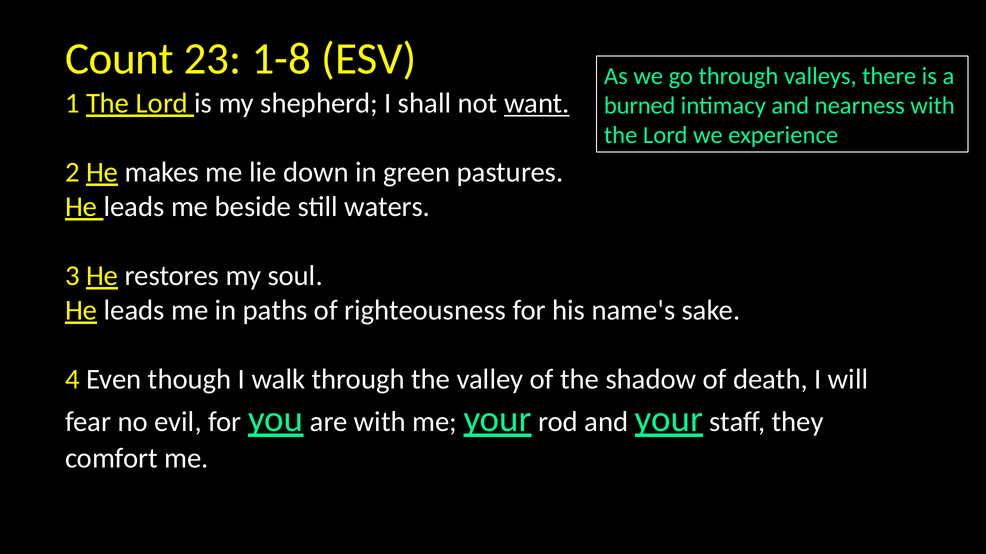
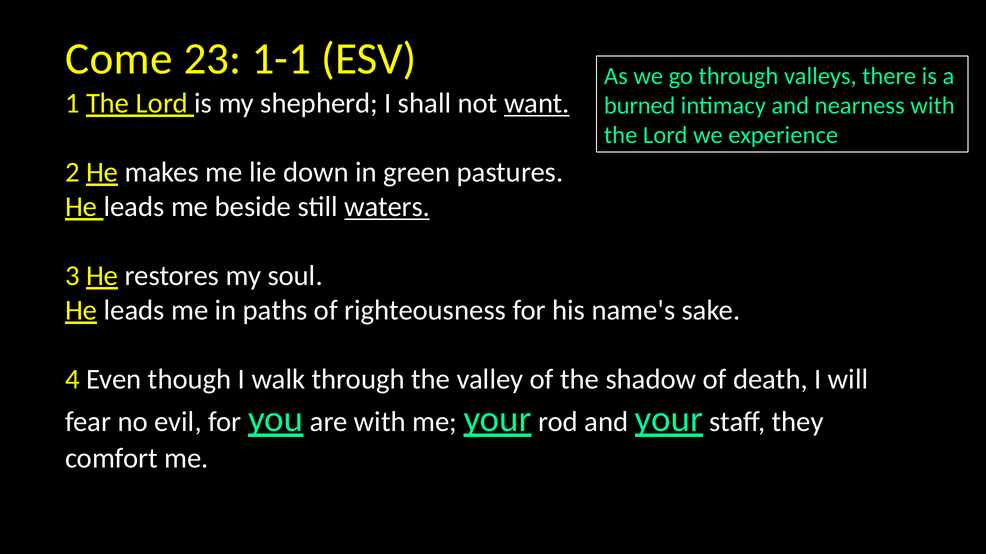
Count: Count -> Come (119, 59)
1-8: 1-8 -> 1-1 (281, 59)
waters underline: none -> present (387, 207)
